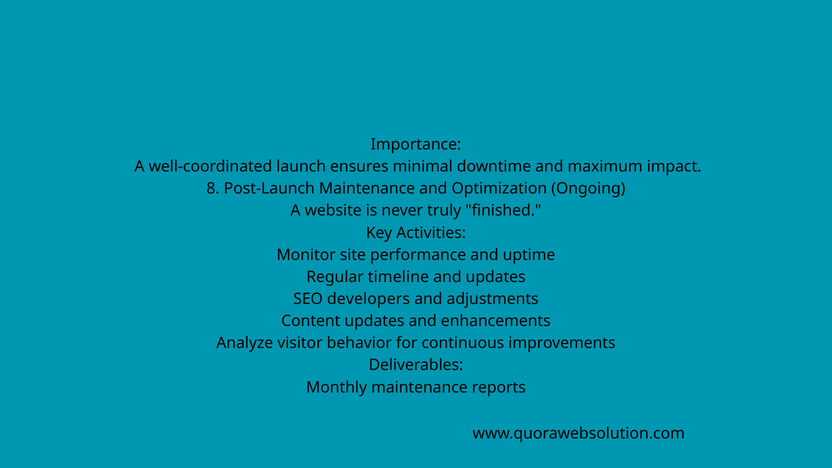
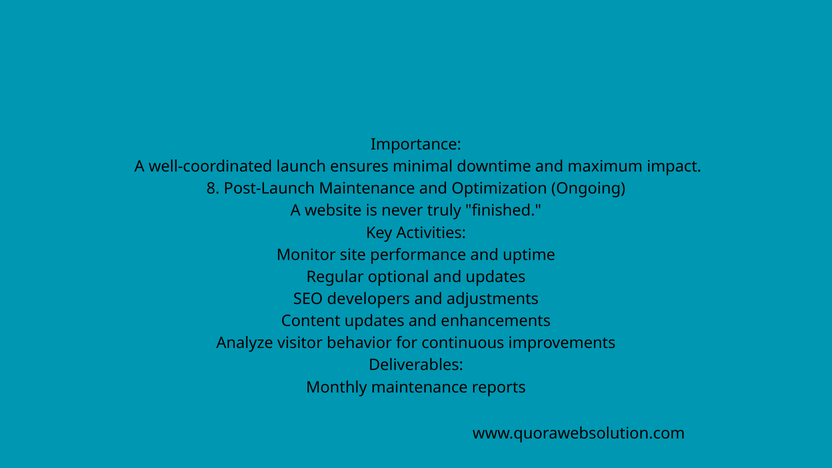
timeline: timeline -> optional (398, 277)
